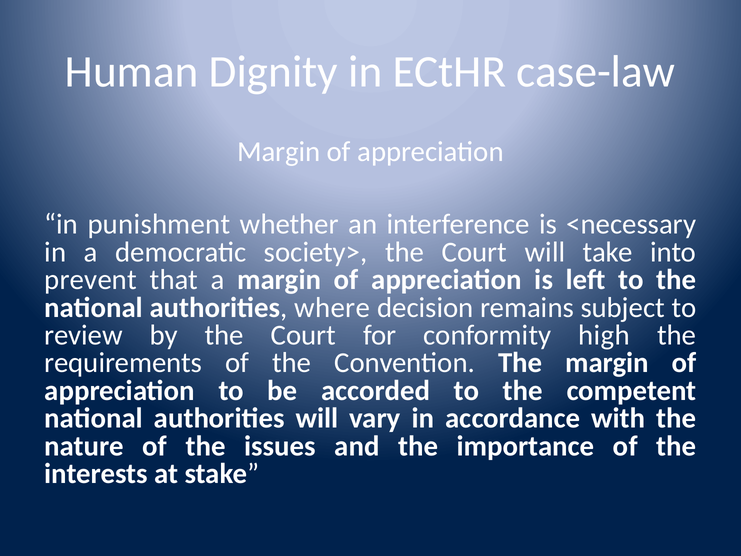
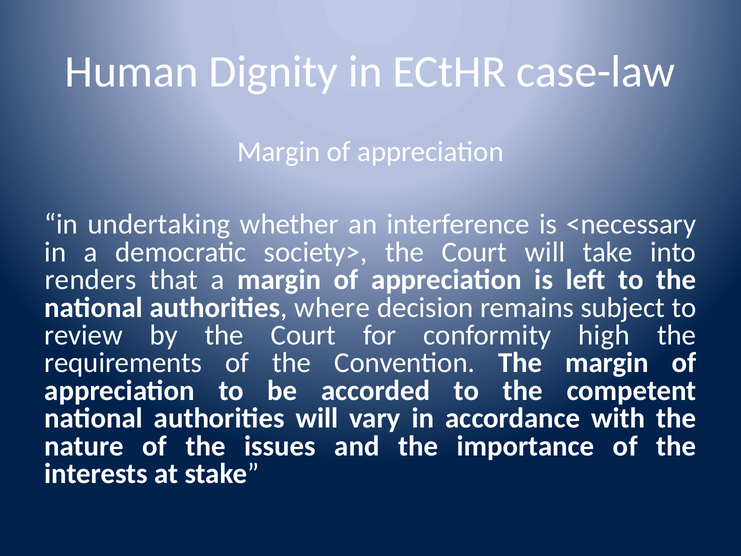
punishment: punishment -> undertaking (159, 224)
prevent: prevent -> renders (91, 280)
